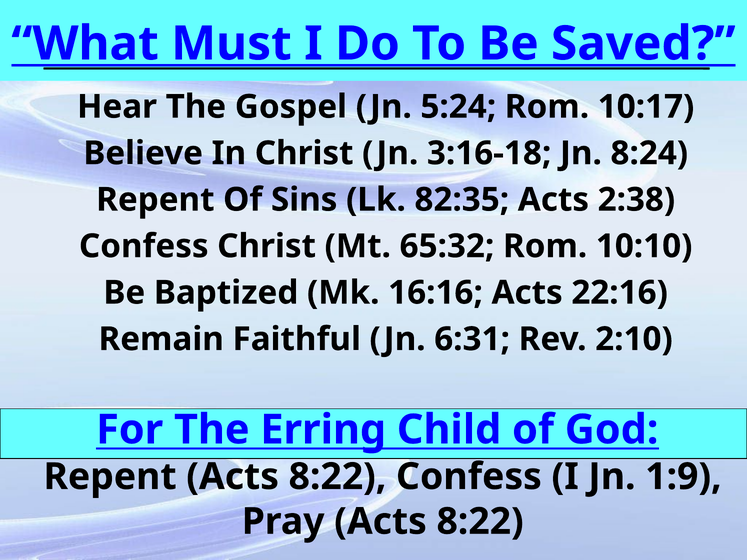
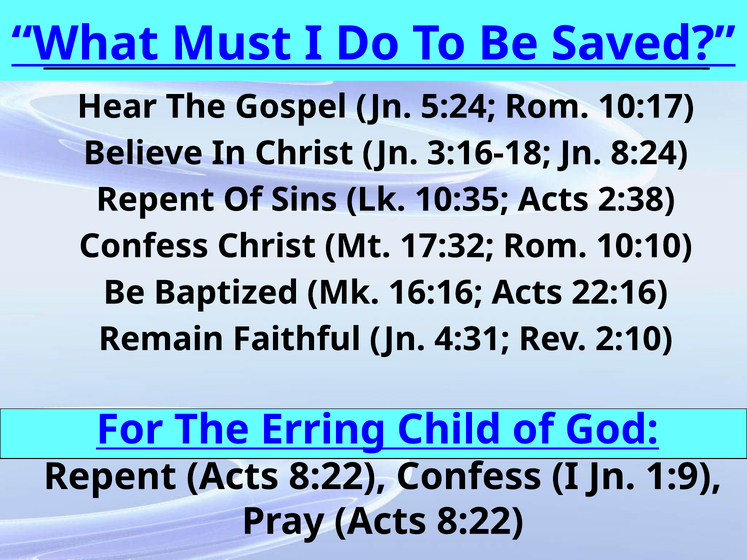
82:35: 82:35 -> 10:35 (462, 200)
65:32: 65:32 -> 17:32 (447, 246)
6:31: 6:31 -> 4:31 (472, 339)
